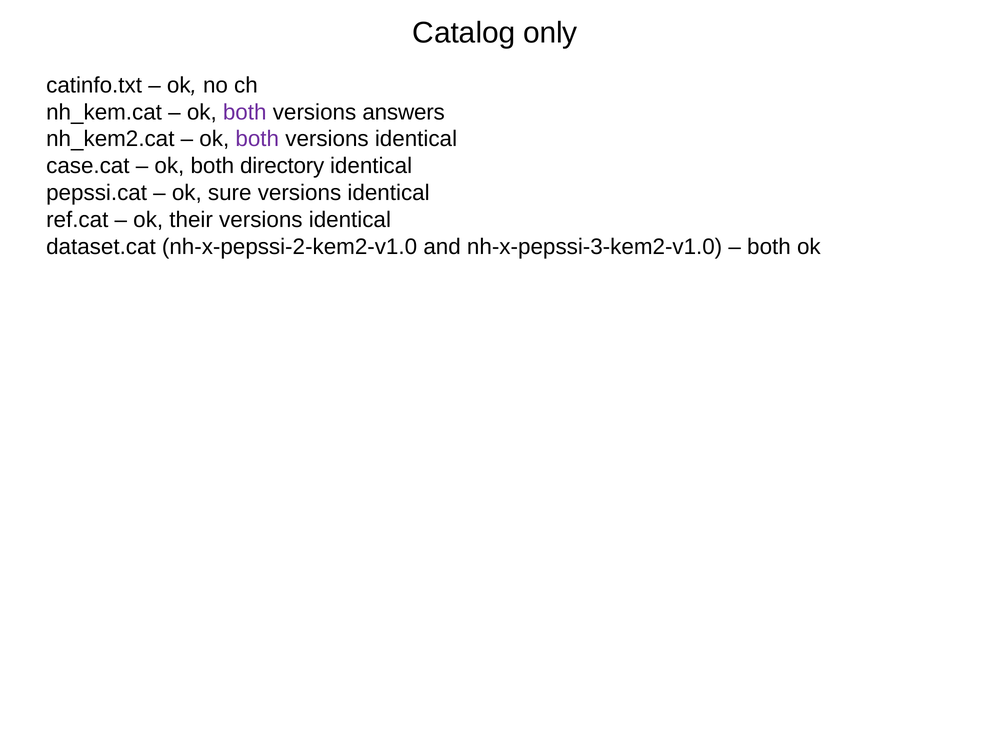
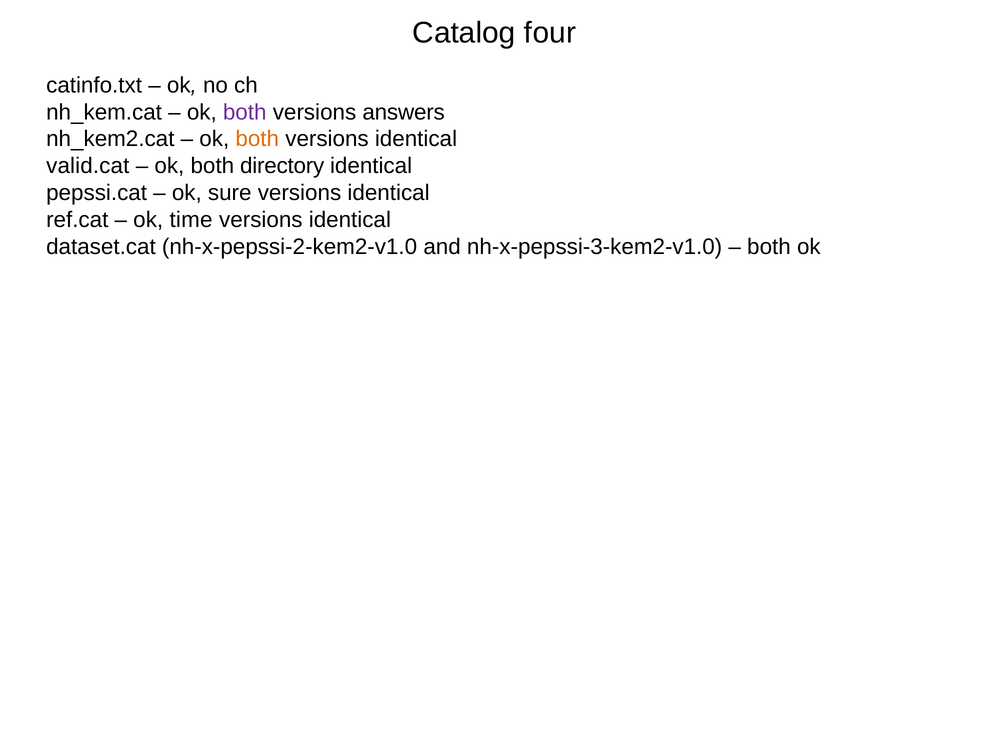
only: only -> four (550, 33)
both colour: purple -> orange (257, 139)
case.cat: case.cat -> valid.cat (88, 166)
their: their -> time (191, 220)
